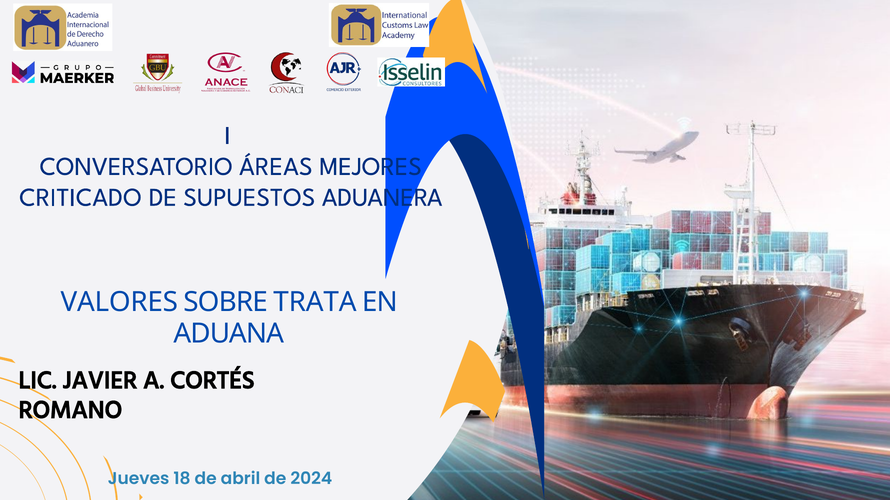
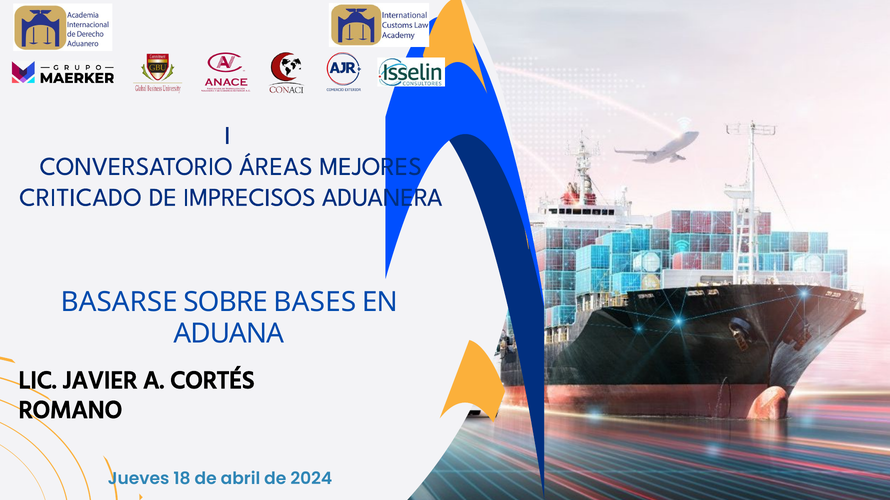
SUPUESTOS: SUPUESTOS -> IMPRECISOS (250, 198)
VALORES: VALORES -> BASARSE (119, 302)
TRATA: TRATA -> BASES (315, 302)
